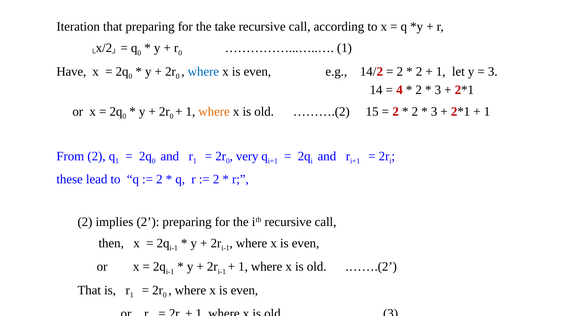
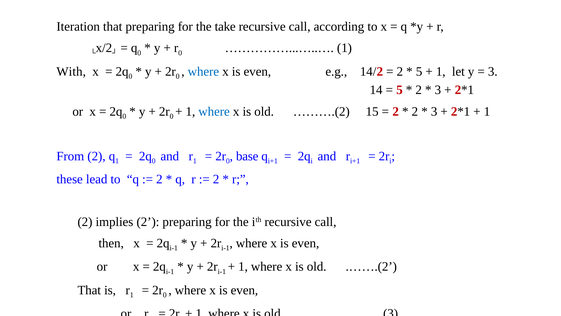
Have: Have -> With (71, 71)
2: 2 -> 5 (419, 71)
4: 4 -> 5 (400, 90)
where colour: orange -> blue (214, 111)
very: very -> base (247, 156)
